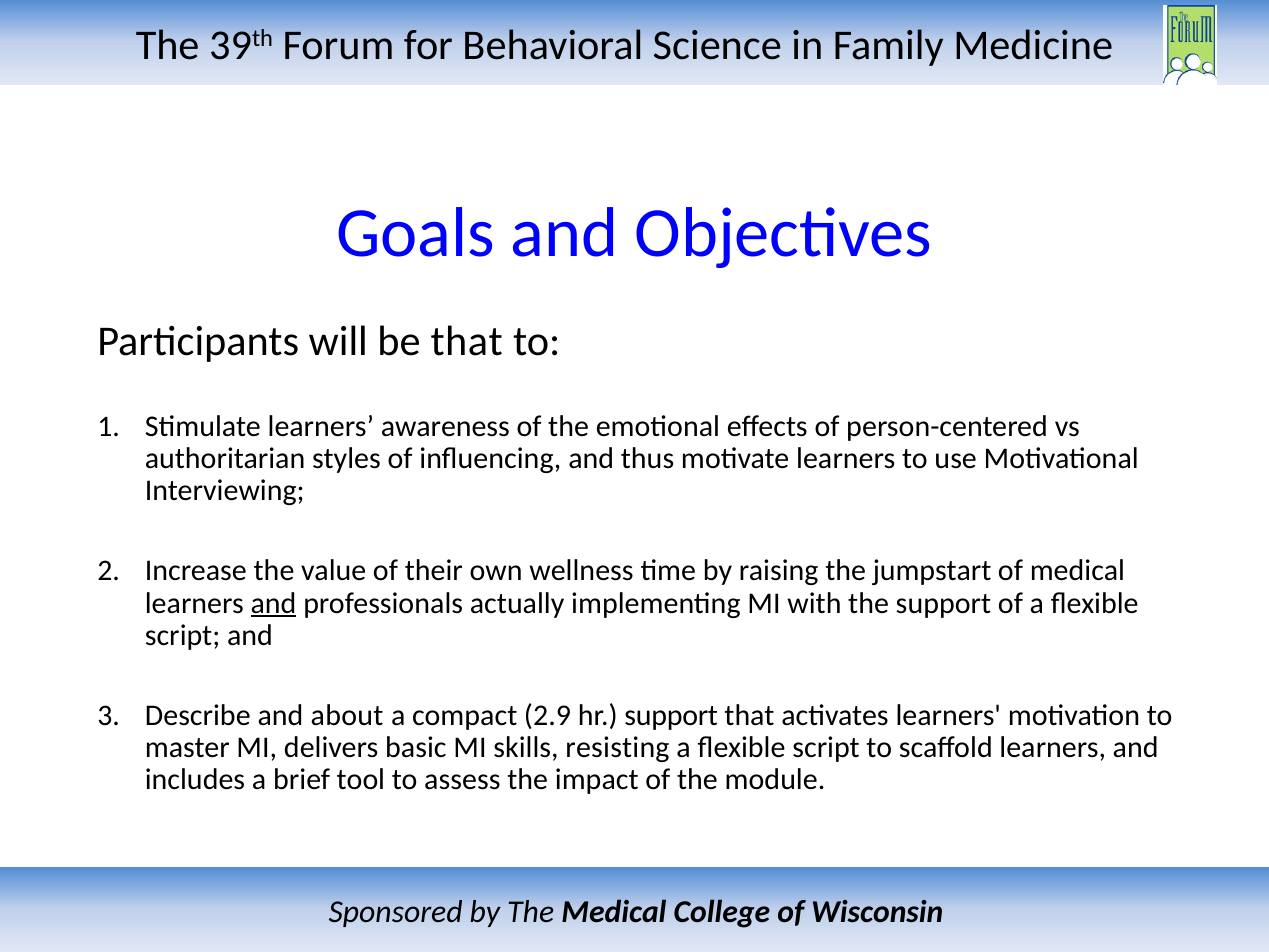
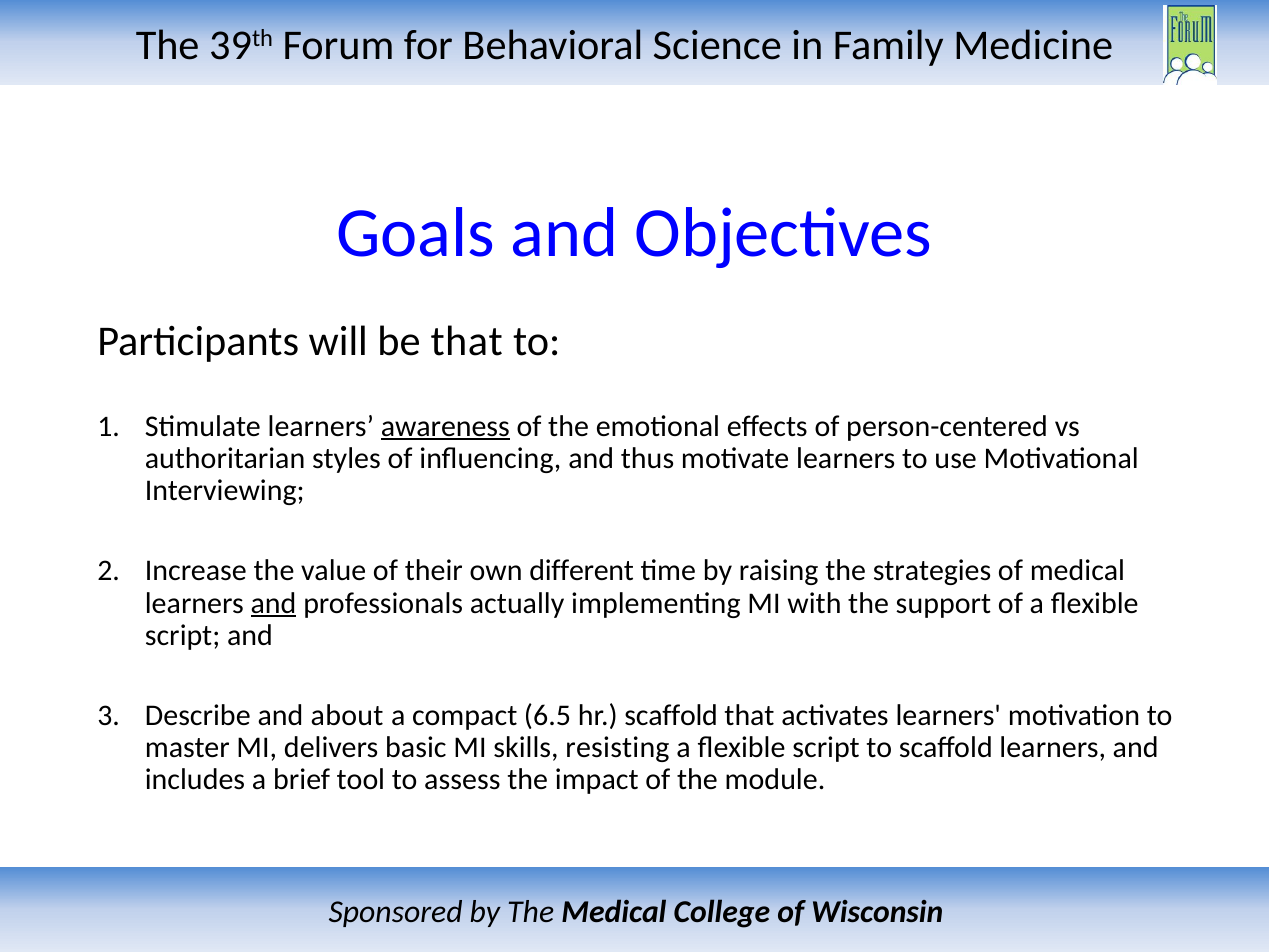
awareness underline: none -> present (445, 426)
wellness: wellness -> different (582, 571)
jumpstart: jumpstart -> strategies (932, 571)
2.9: 2.9 -> 6.5 (548, 715)
hr support: support -> scaffold (671, 715)
